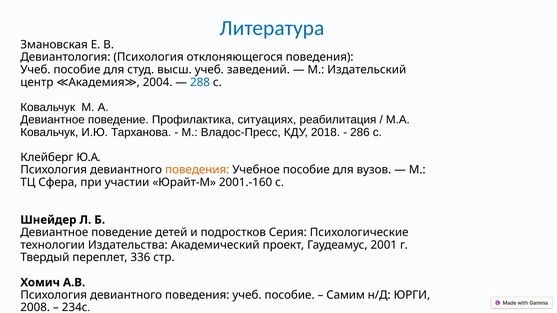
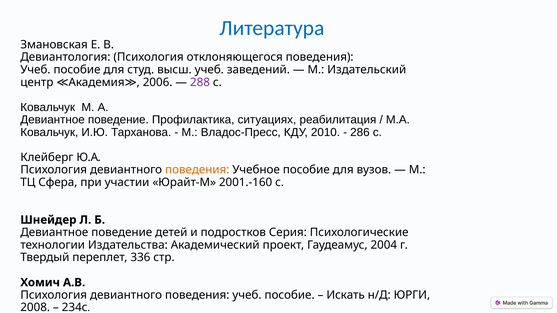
2004: 2004 -> 2006 (158, 82)
288 colour: blue -> purple (200, 82)
2018: 2018 -> 2010 (325, 132)
2001: 2001 -> 2004 (384, 245)
Самим: Самим -> Искать (346, 295)
